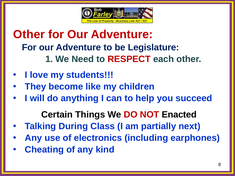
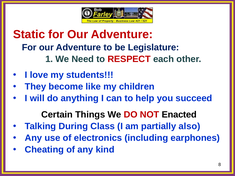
Other: Other -> Static (29, 34)
next: next -> also (189, 126)
